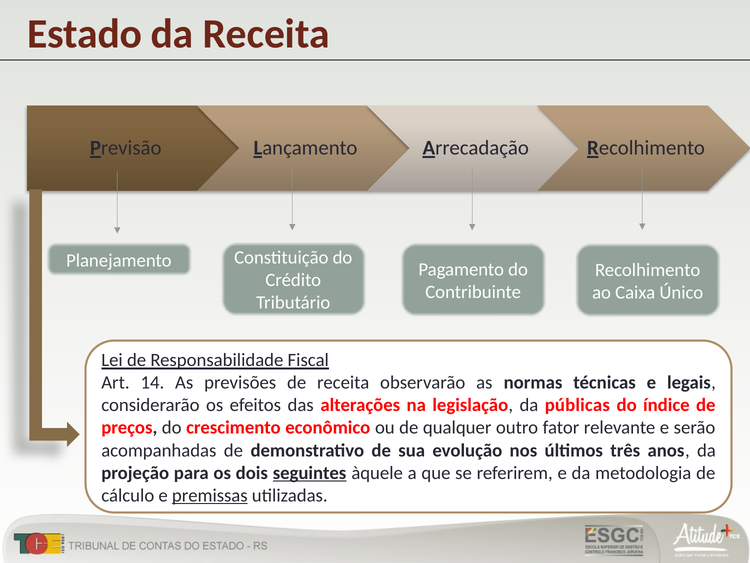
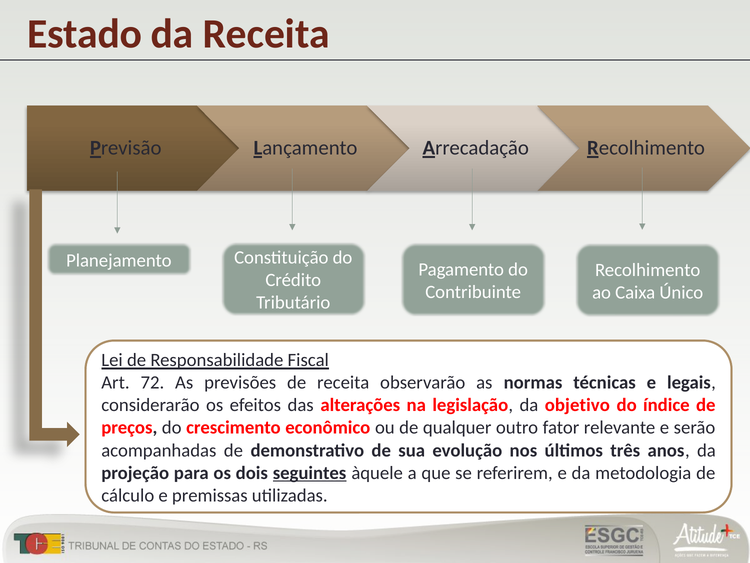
14: 14 -> 72 (152, 382)
públicas: públicas -> objetivo (577, 405)
premissas underline: present -> none (210, 495)
